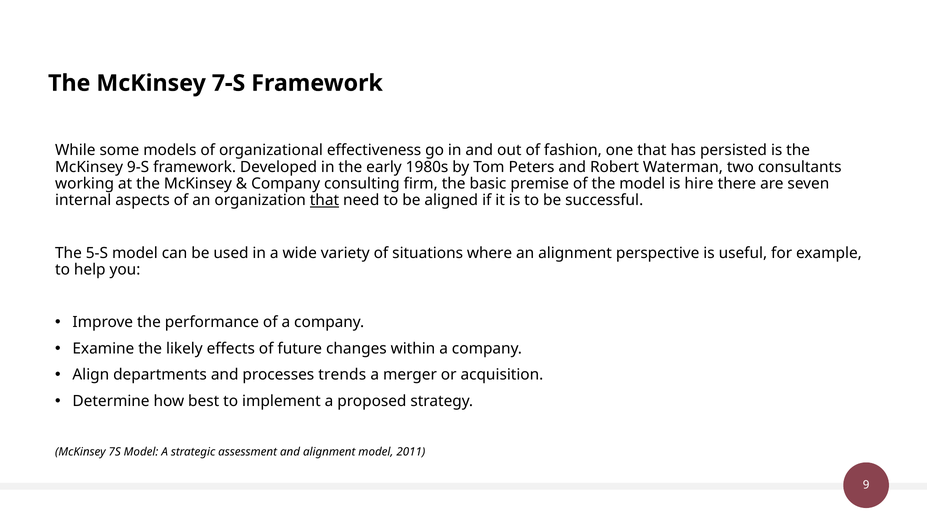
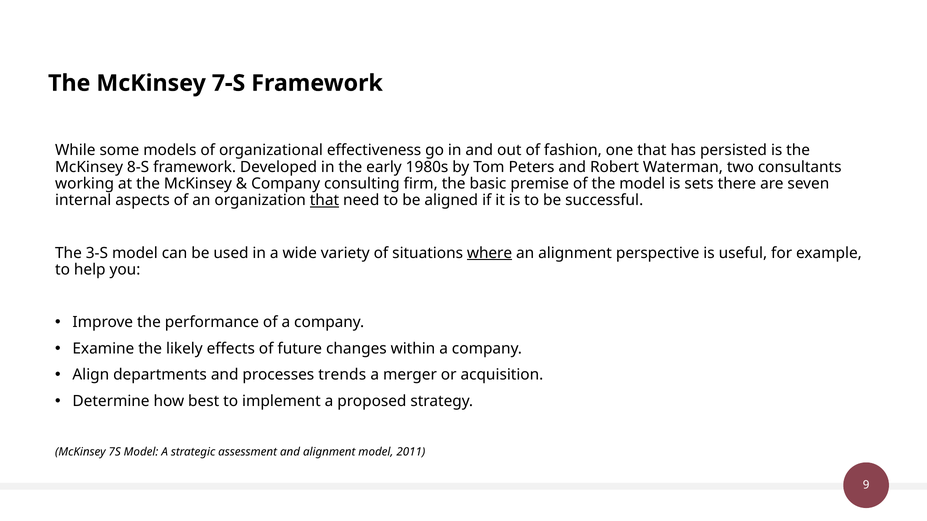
9-S: 9-S -> 8-S (138, 167)
hire: hire -> sets (699, 184)
5-S: 5-S -> 3-S (97, 253)
where underline: none -> present (490, 253)
